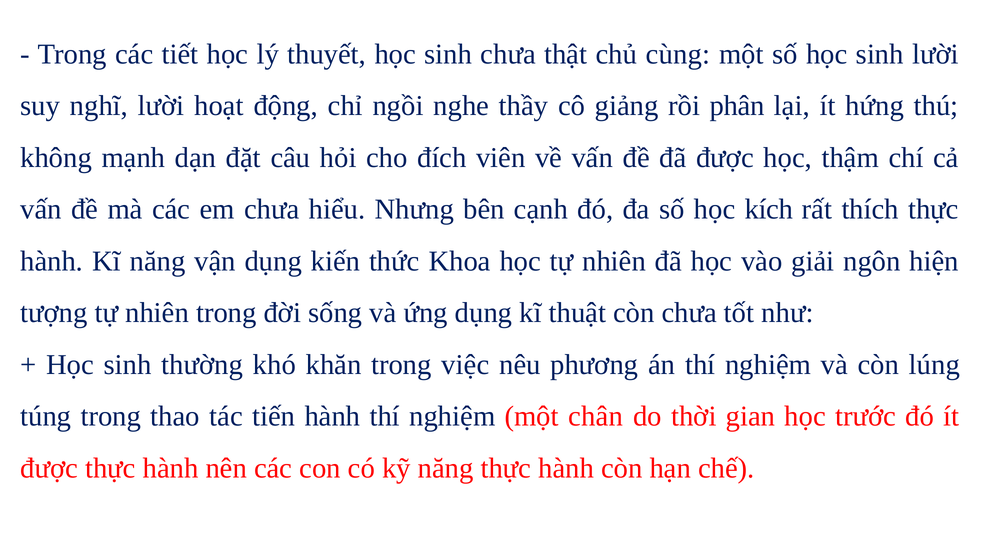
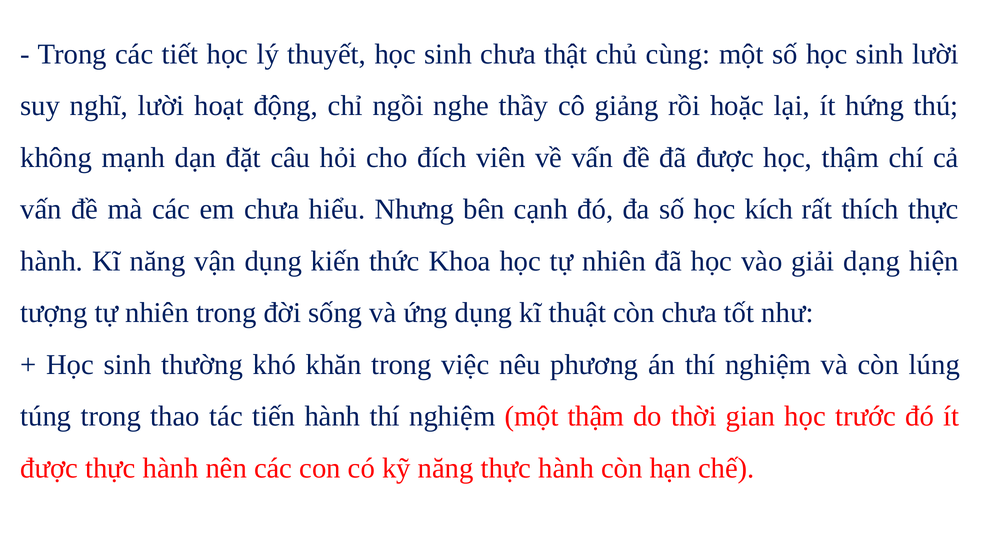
phân: phân -> hoặc (737, 106)
ngôn: ngôn -> dạng (872, 261)
một chân: chân -> thậm (596, 416)
